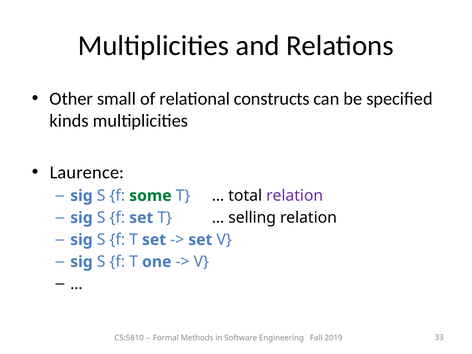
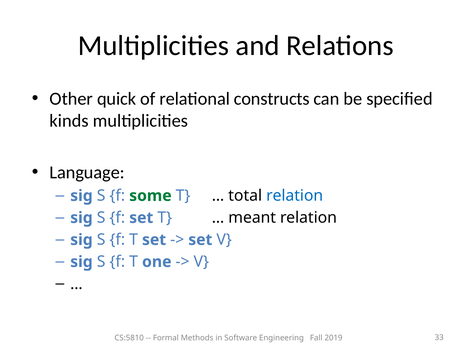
small: small -> quick (117, 99)
Laurence: Laurence -> Language (87, 172)
relation colour: purple -> blue (295, 196)
selling: selling -> meant (252, 218)
